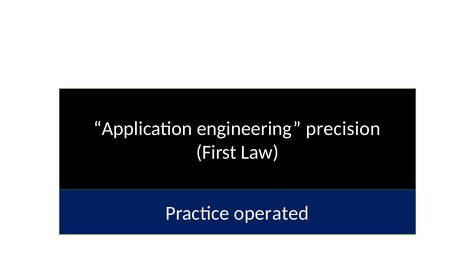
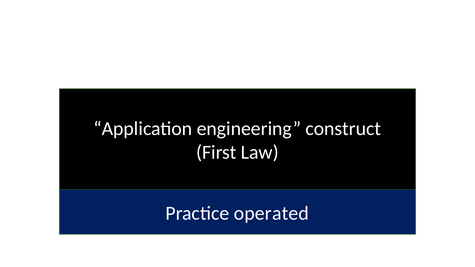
precision: precision -> construct (343, 129)
